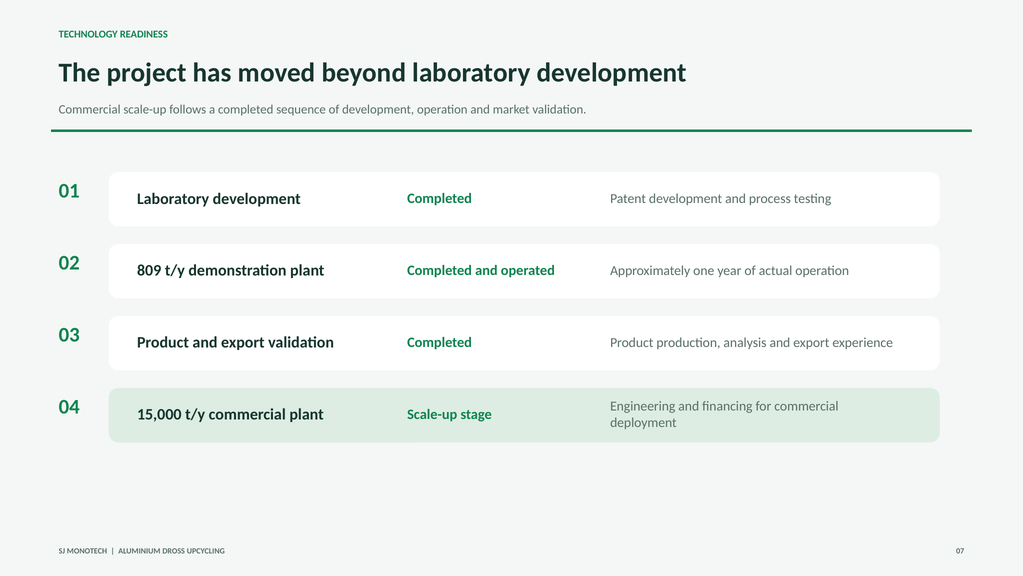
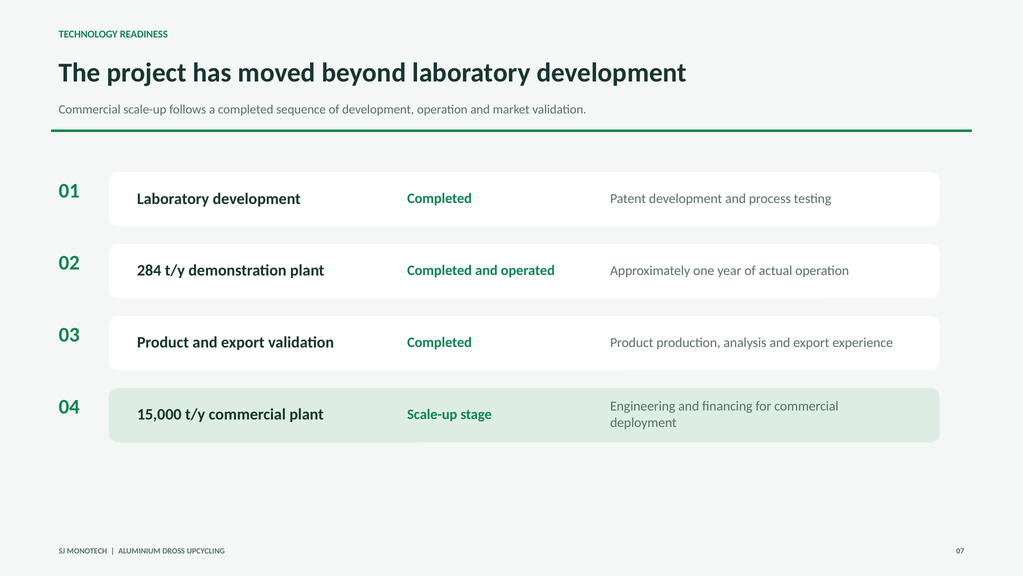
809: 809 -> 284 (149, 270)
